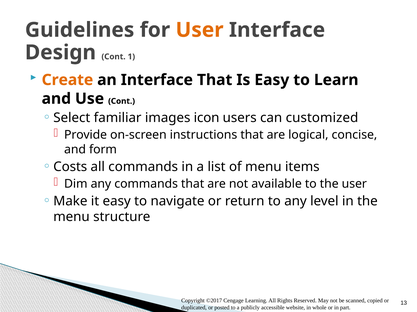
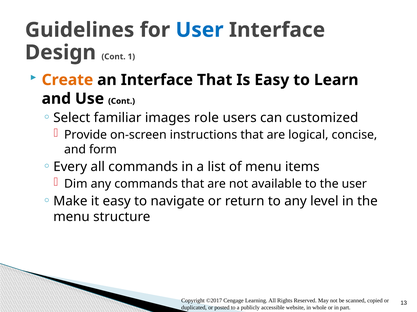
User colour: orange -> blue (200, 30)
icon: icon -> role (206, 118)
Costs: Costs -> Every (70, 167)
